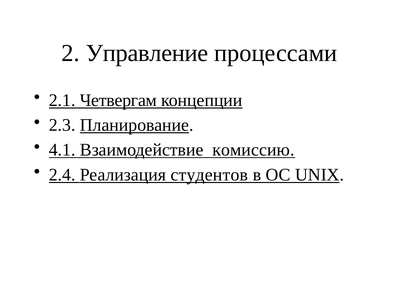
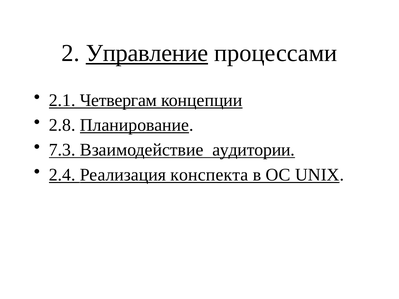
Управление underline: none -> present (147, 53)
2.3: 2.3 -> 2.8 (62, 125)
4.1: 4.1 -> 7.3 (62, 150)
комиссию: комиссию -> аудитории (254, 150)
студентов: студентов -> конспекта (209, 175)
